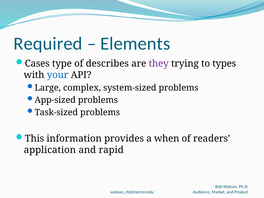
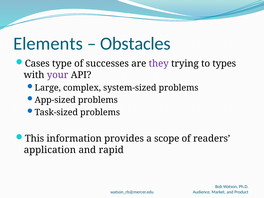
Required: Required -> Elements (48, 44)
Elements: Elements -> Obstacles (135, 44)
describes: describes -> successes (107, 64)
your colour: blue -> purple (58, 75)
when: when -> scope (167, 139)
